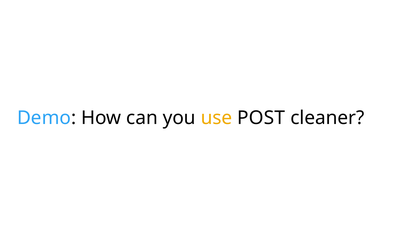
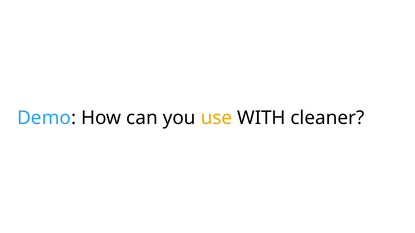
POST: POST -> WITH (261, 118)
